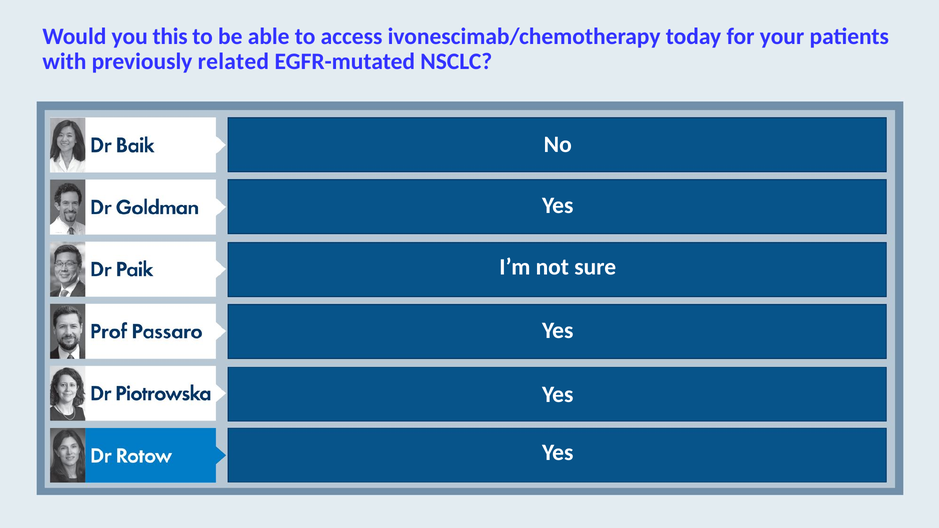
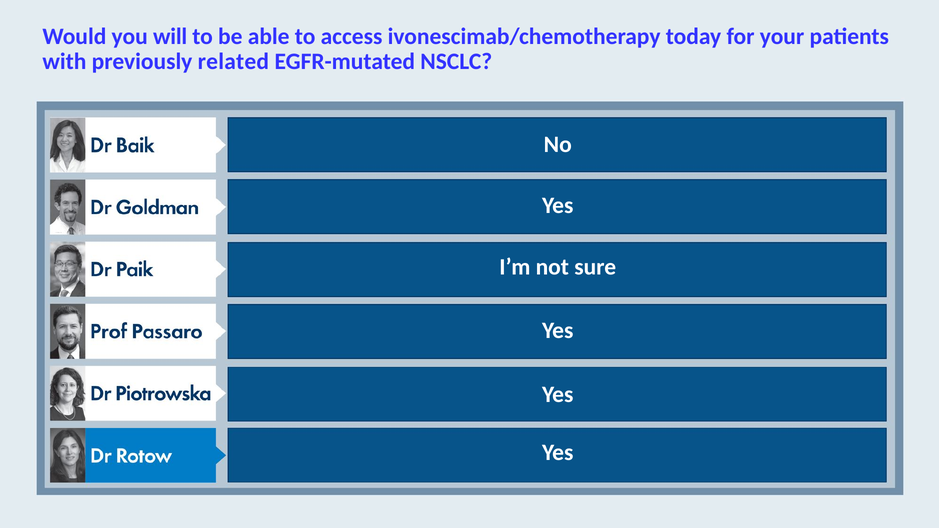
this: this -> will (170, 37)
